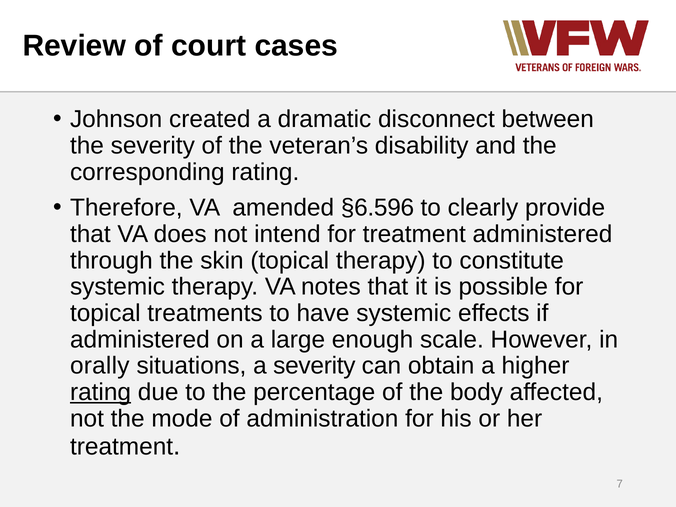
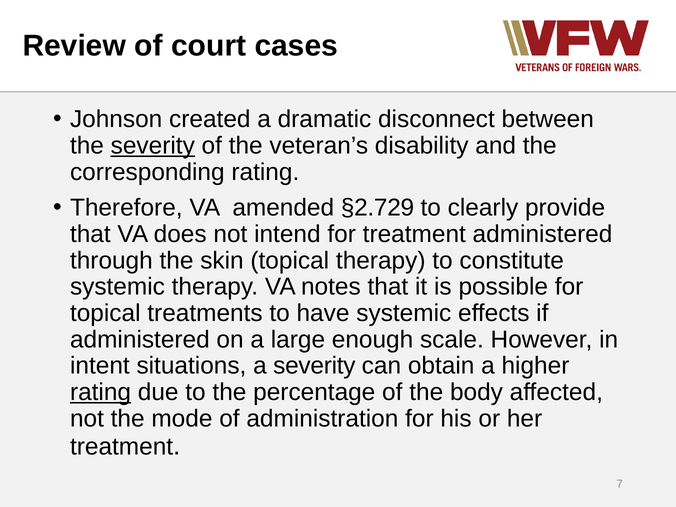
severity underline: none -> present (153, 146)
§6.596: §6.596 -> §2.729 (377, 208)
orally: orally -> intent (100, 366)
